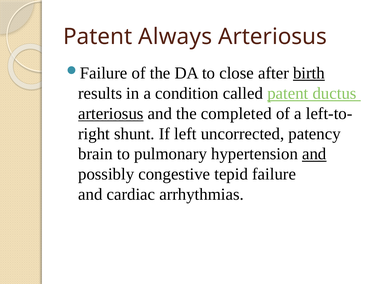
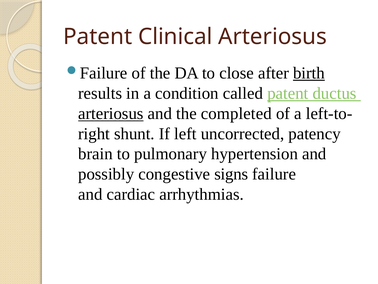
Always: Always -> Clinical (175, 37)
and underline: present -> none (314, 154)
tepid: tepid -> signs (231, 174)
